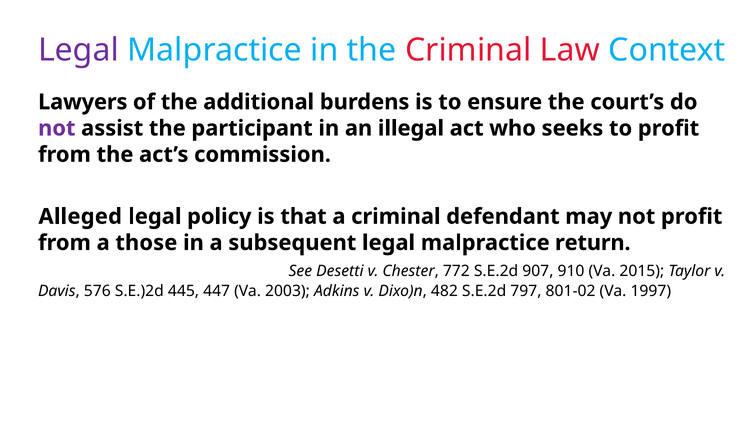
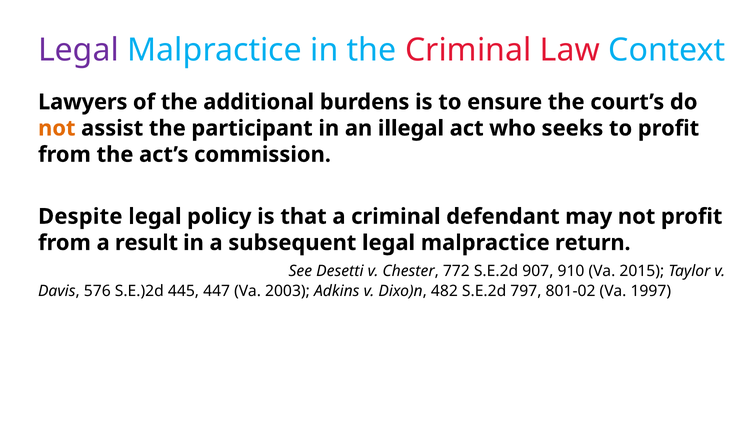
not colour: purple -> orange (57, 128)
Alleged: Alleged -> Despite (80, 217)
those: those -> result (147, 243)
